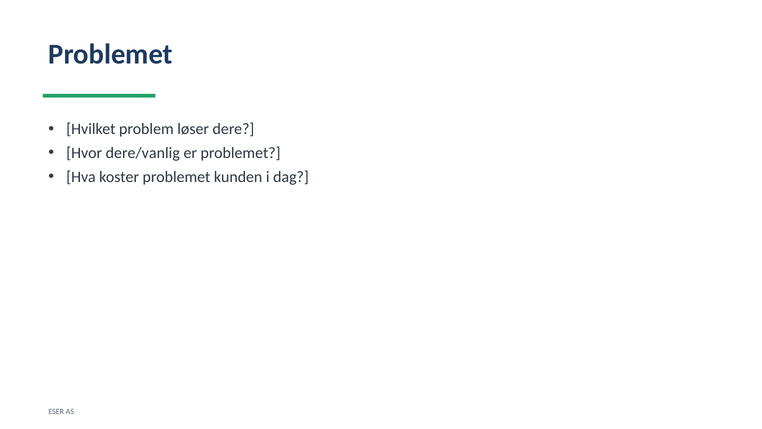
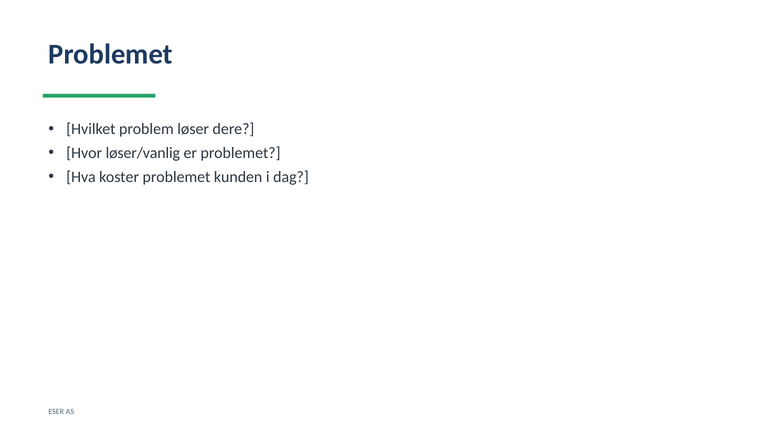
dere/vanlig: dere/vanlig -> løser/vanlig (143, 153)
